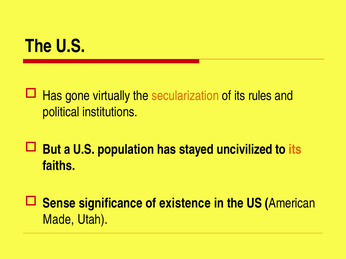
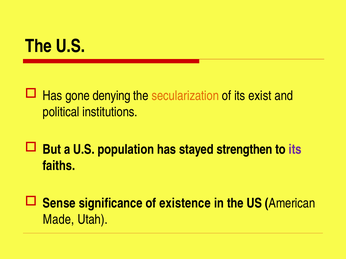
virtually: virtually -> denying (112, 96)
rules: rules -> exist (260, 96)
uncivilized: uncivilized -> strengthen (245, 150)
its colour: orange -> purple (295, 150)
